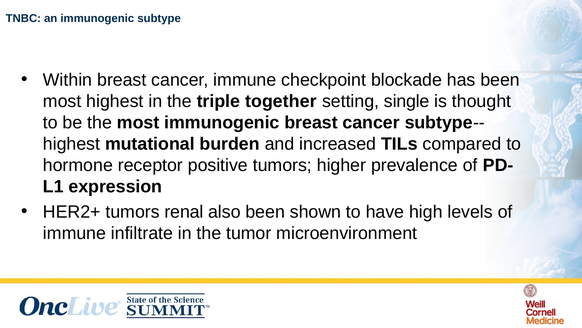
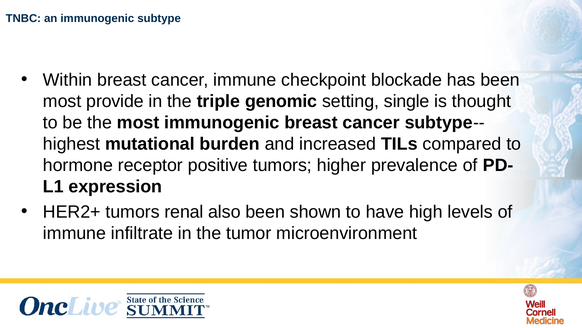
most highest: highest -> provide (115, 101)
together: together -> genomic (281, 101)
